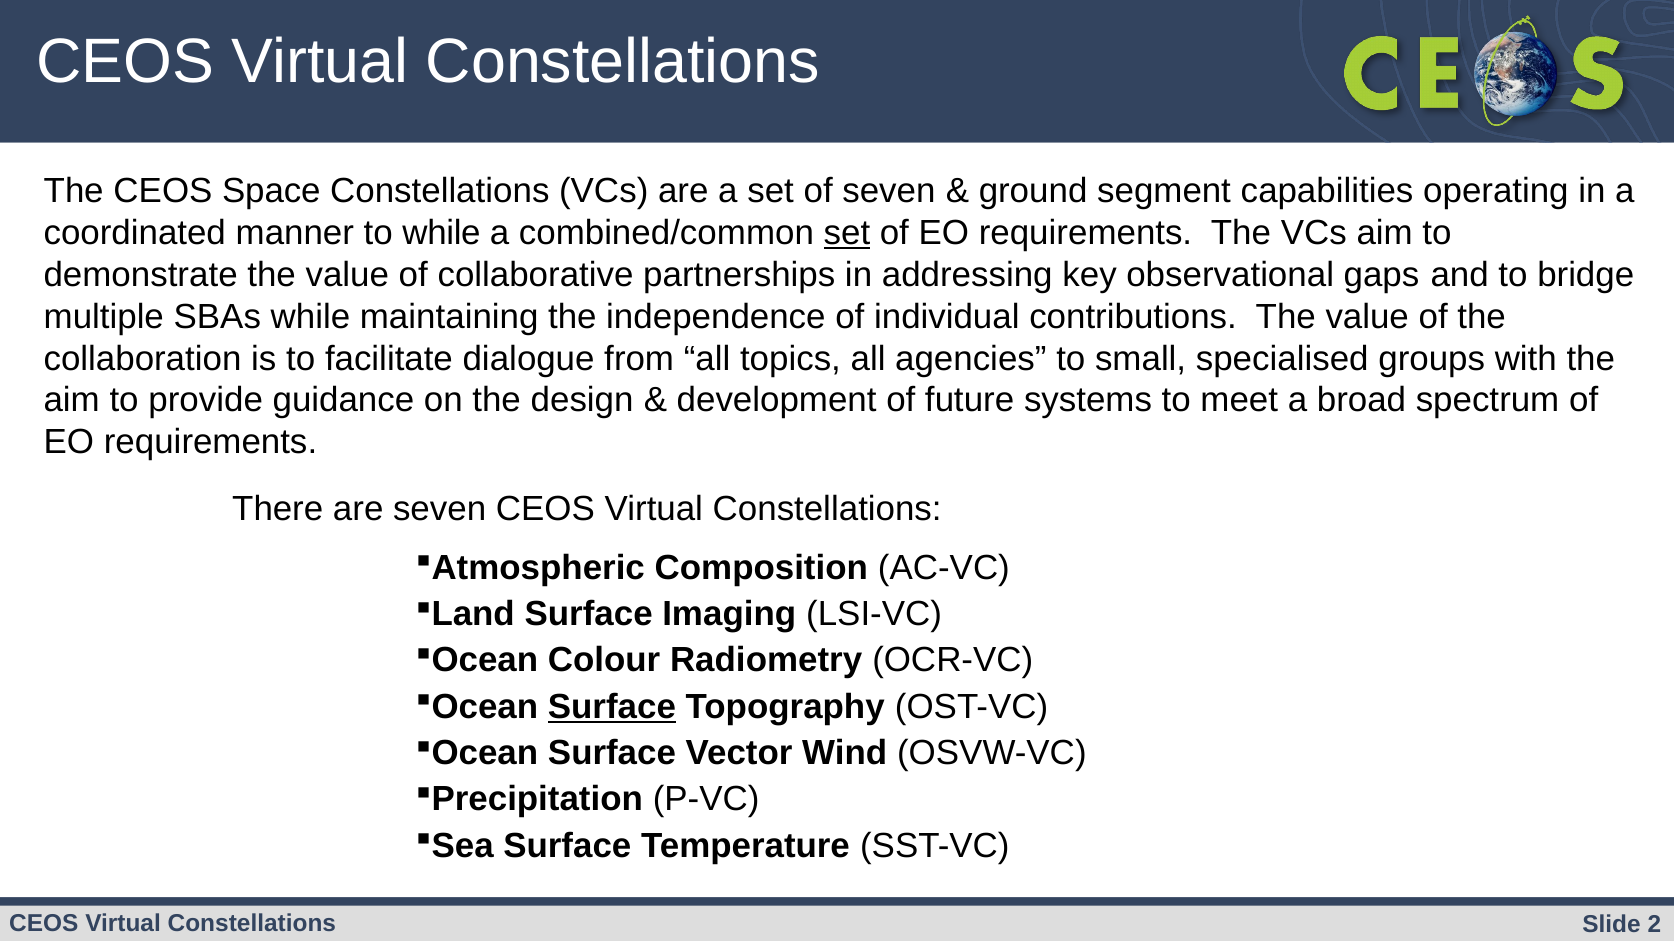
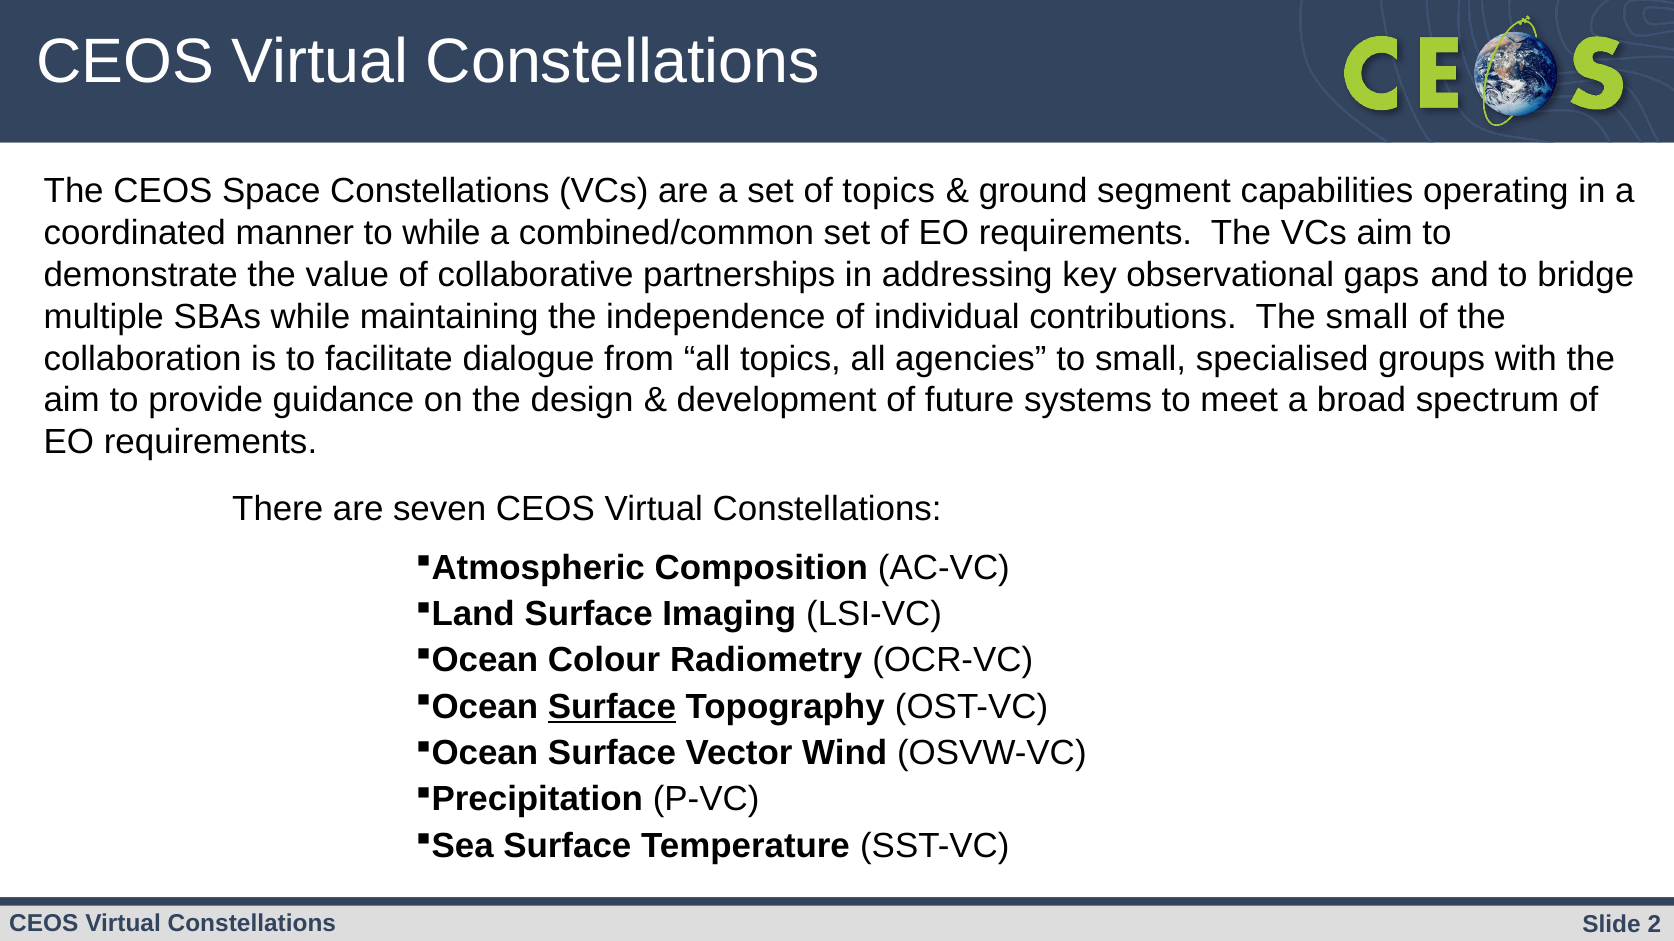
of seven: seven -> topics (889, 191)
set underline: present -> none (847, 233)
contributions The value: value -> small (1367, 317)
